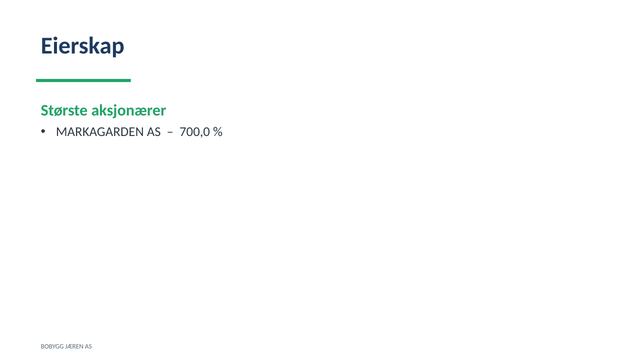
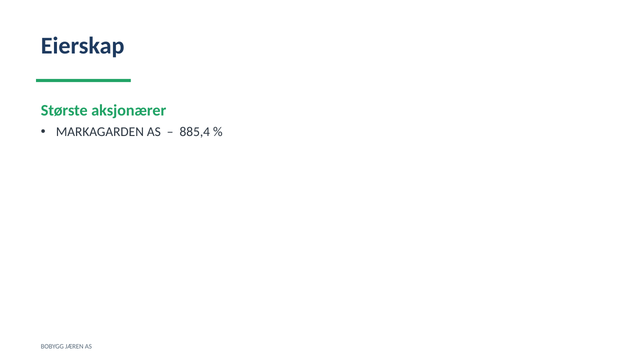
700,0: 700,0 -> 885,4 (195, 132)
